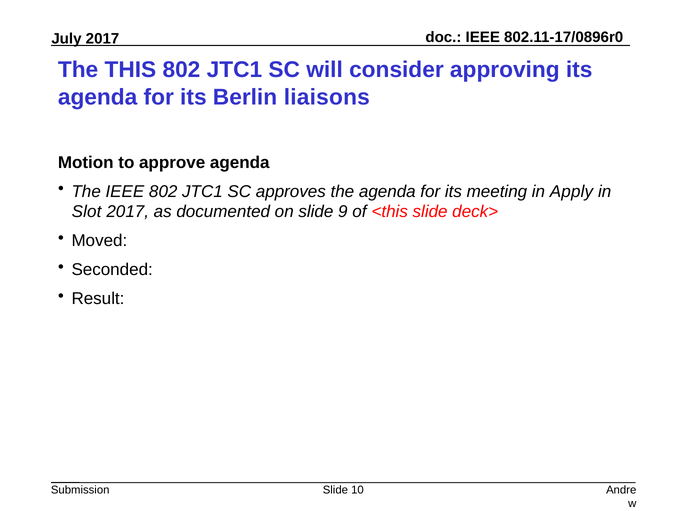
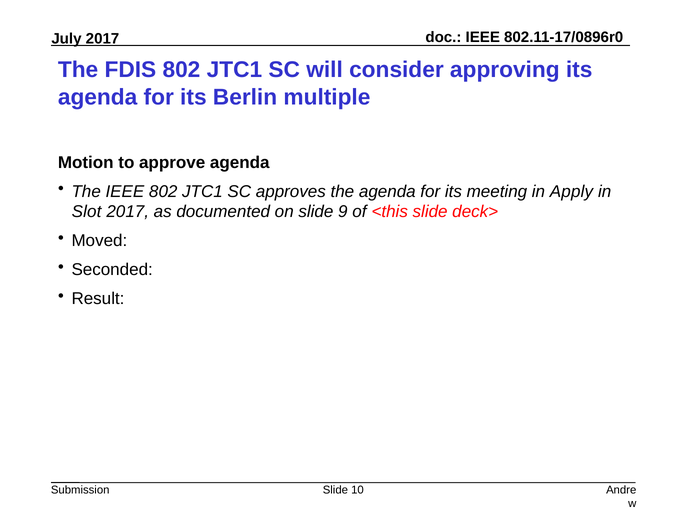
THIS: THIS -> FDIS (130, 70)
liaisons: liaisons -> multiple (327, 97)
